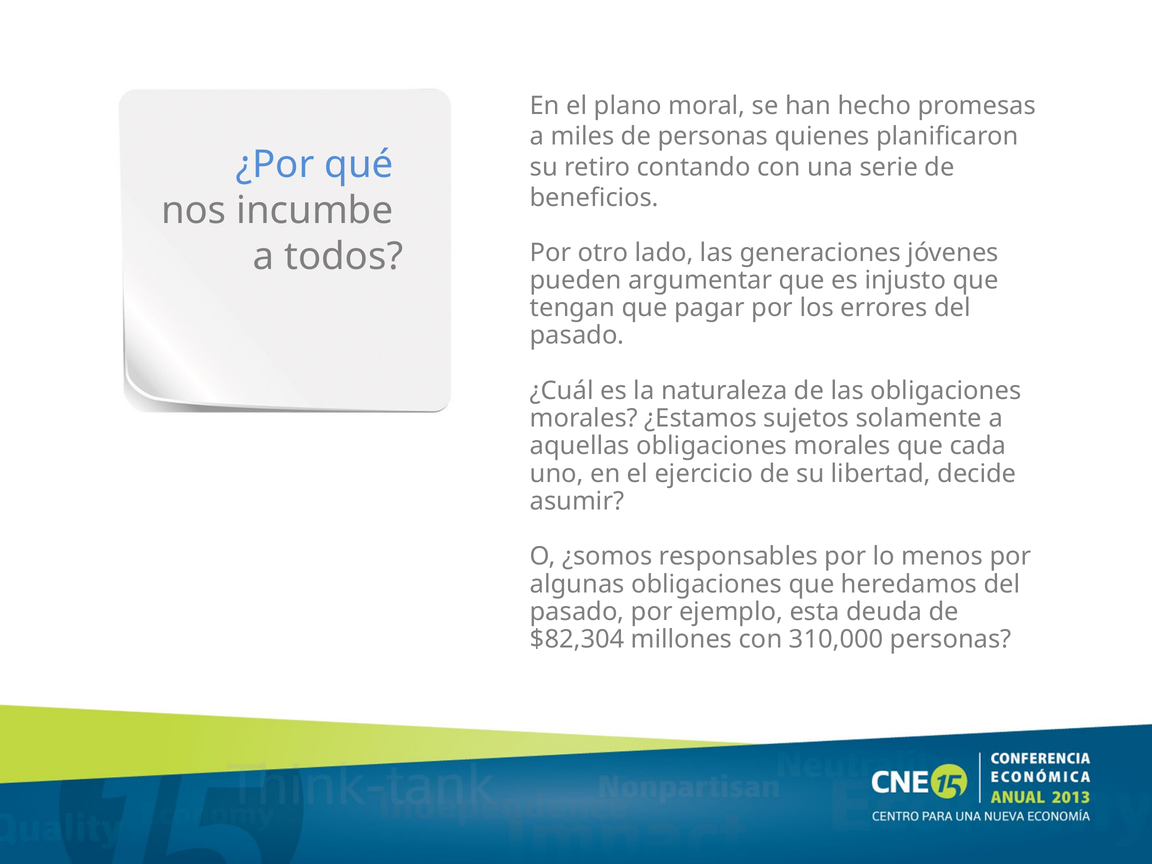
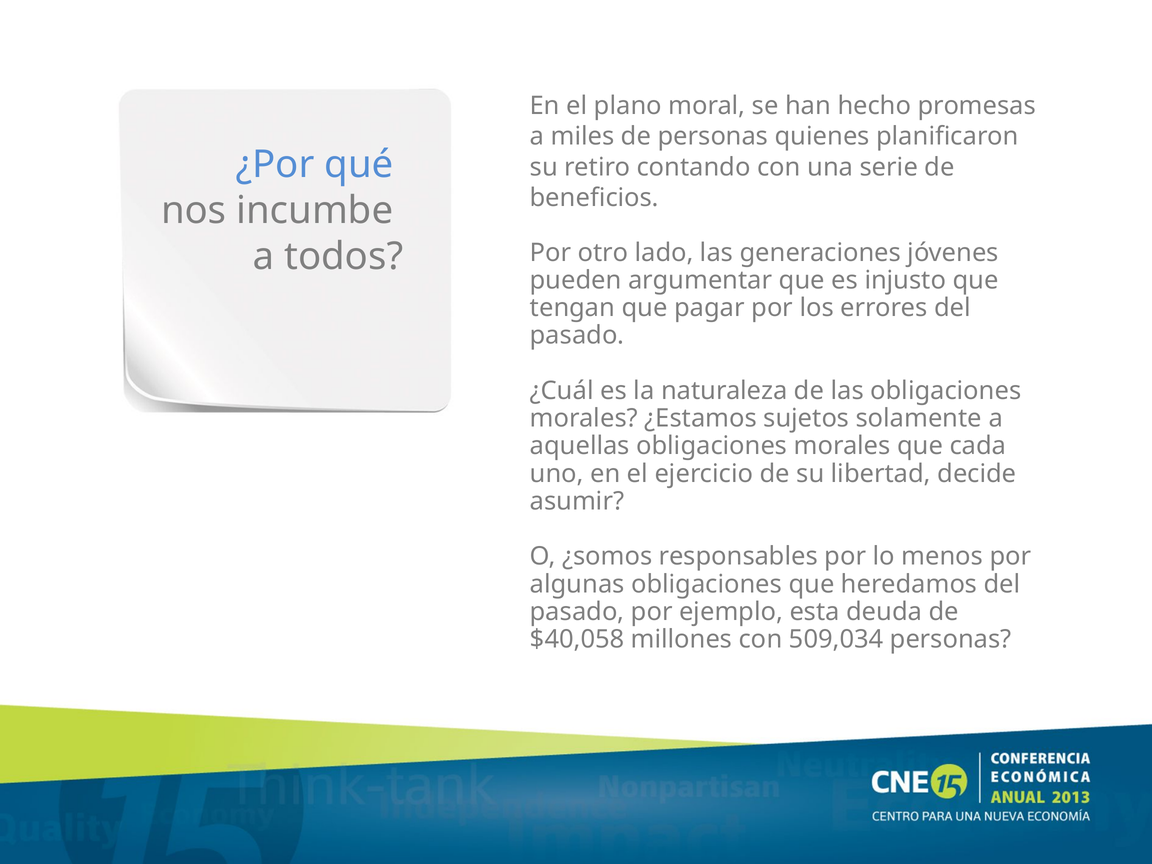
$82,304: $82,304 -> $40,058 (577, 639)
310,000: 310,000 -> 509,034 (836, 639)
